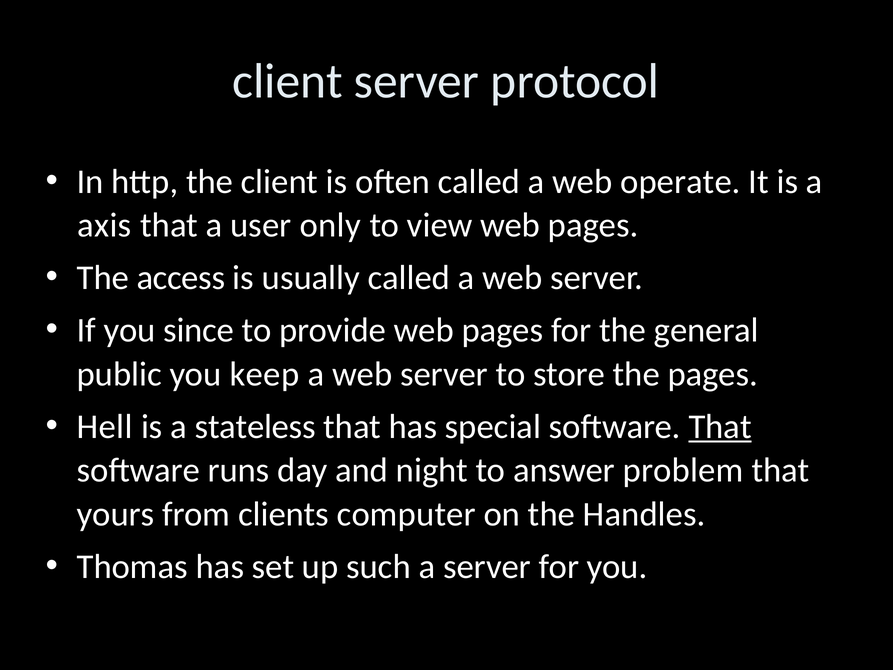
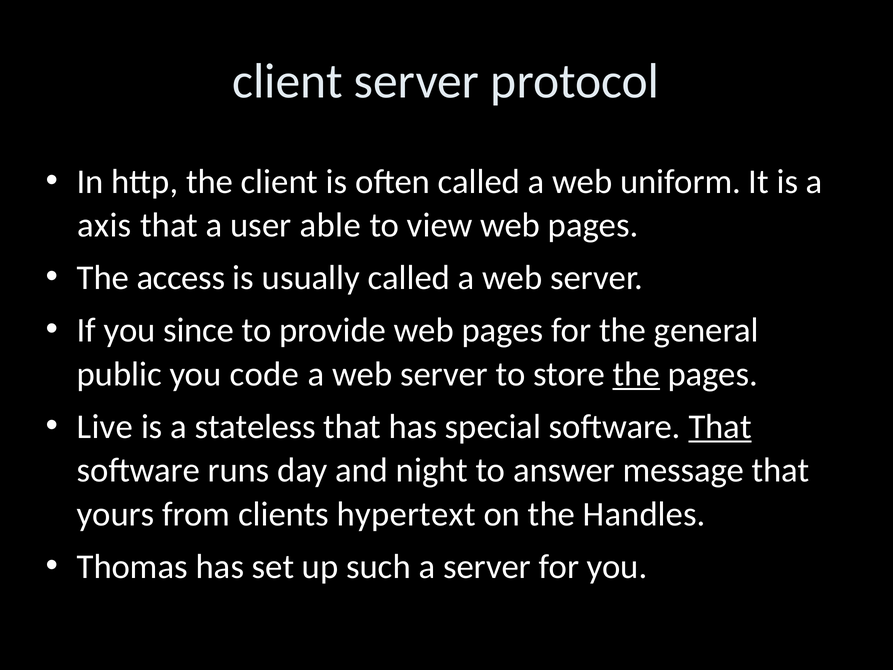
operate: operate -> uniform (680, 182)
only: only -> able (330, 225)
keep: keep -> code (264, 374)
the underline: none -> present (636, 374)
Hell: Hell -> Live (105, 426)
problem: problem -> message (683, 470)
computer: computer -> hypertext (406, 514)
